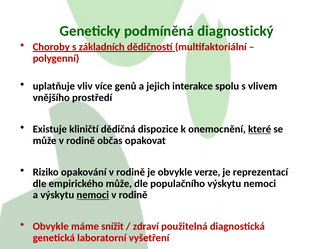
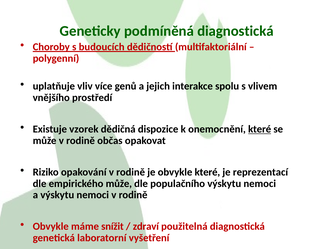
podmíněná diagnostický: diagnostický -> diagnostická (235, 31)
základních: základních -> budoucích (102, 47)
kliničtí: kliničtí -> vzorek (84, 129)
obvykle verze: verze -> které (207, 172)
nemoci underline: present -> none (93, 195)
